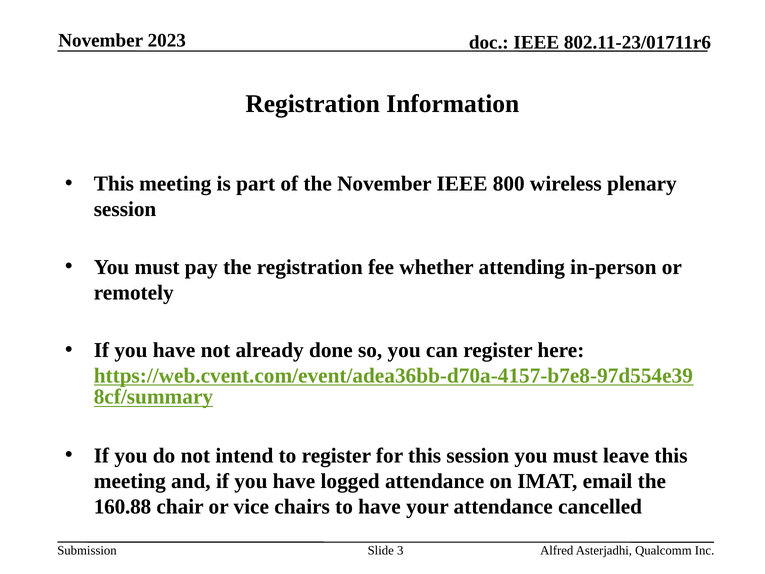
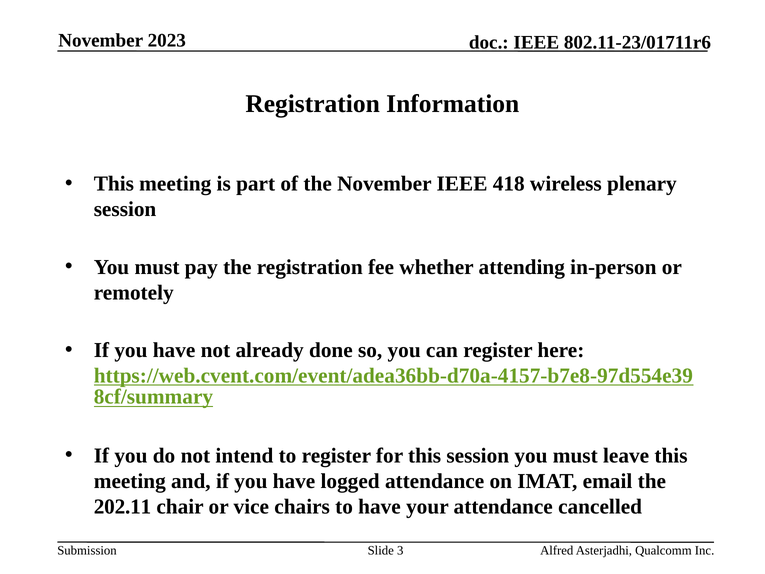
800: 800 -> 418 (509, 184)
160.88: 160.88 -> 202.11 (123, 506)
